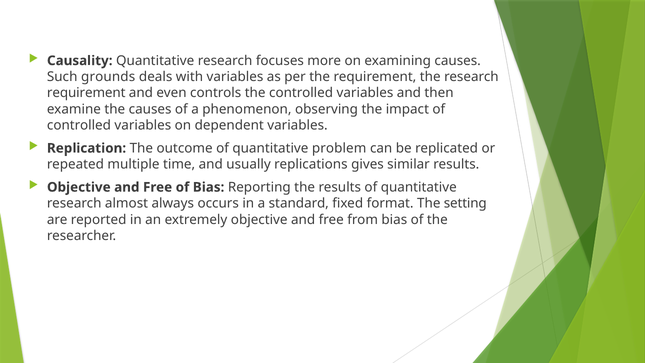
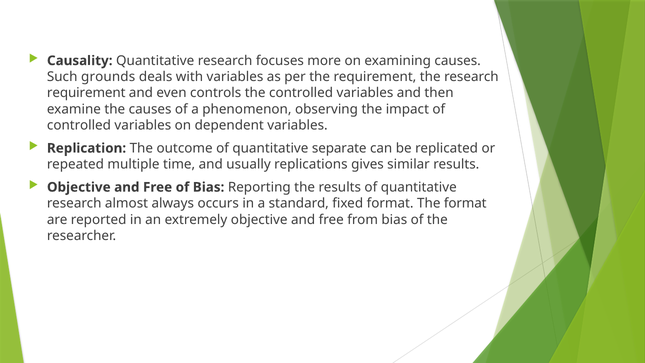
problem: problem -> separate (339, 148)
The setting: setting -> format (465, 203)
